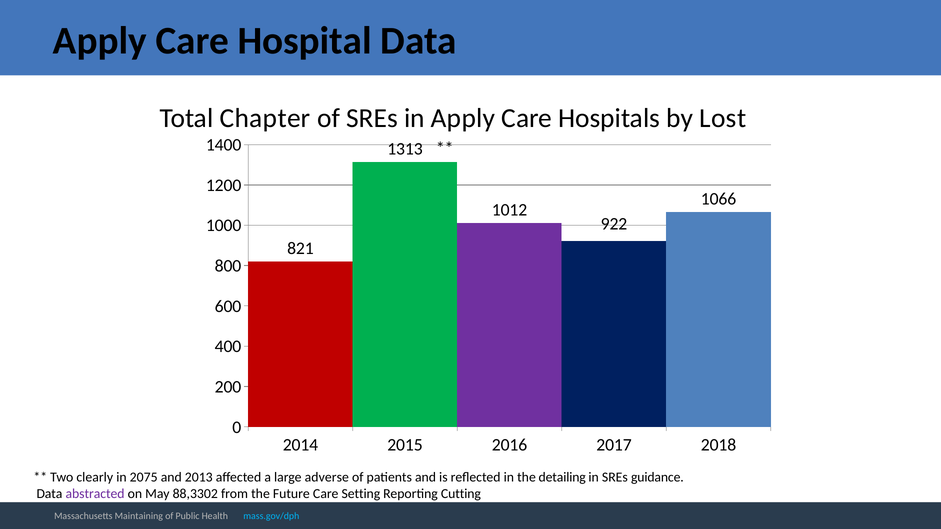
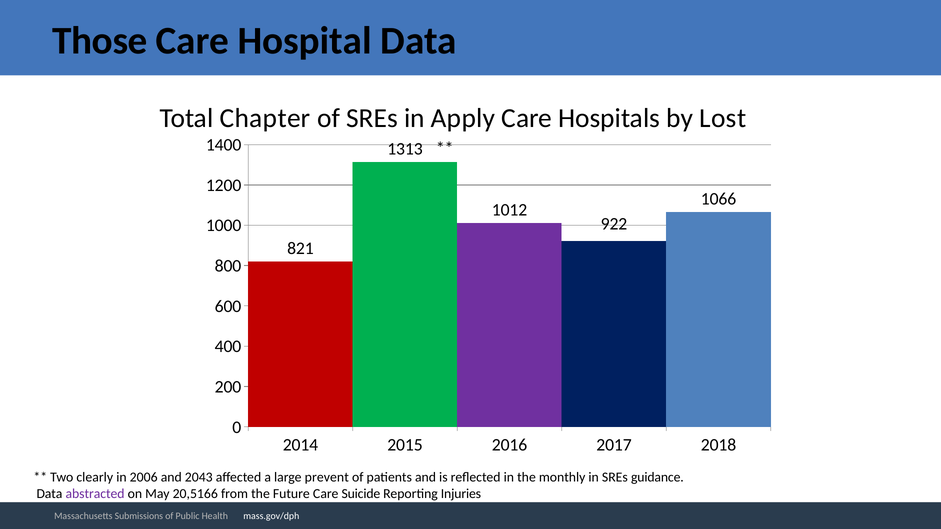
Apply: Apply -> Those (100, 41)
2075: 2075 -> 2006 (144, 477)
2013: 2013 -> 2043 (199, 477)
adverse: adverse -> prevent (327, 477)
detailing: detailing -> monthly (562, 477)
88,3302: 88,3302 -> 20,5166 (195, 494)
Setting: Setting -> Suicide (361, 494)
Cutting: Cutting -> Injuries (461, 494)
Maintaining: Maintaining -> Submissions (139, 516)
mass.gov/dph colour: light blue -> white (271, 516)
